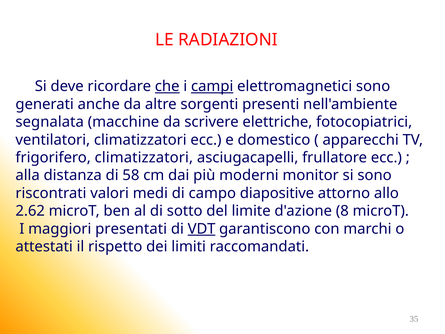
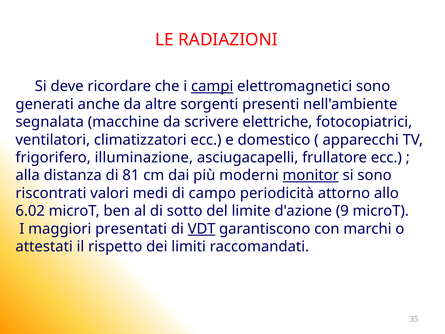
che underline: present -> none (167, 86)
frigorifero climatizzatori: climatizzatori -> illuminazione (144, 157)
58: 58 -> 81 (131, 175)
monitor underline: none -> present (311, 175)
diapositive: diapositive -> periodicità (277, 193)
2.62: 2.62 -> 6.02 (30, 211)
8: 8 -> 9 (342, 211)
